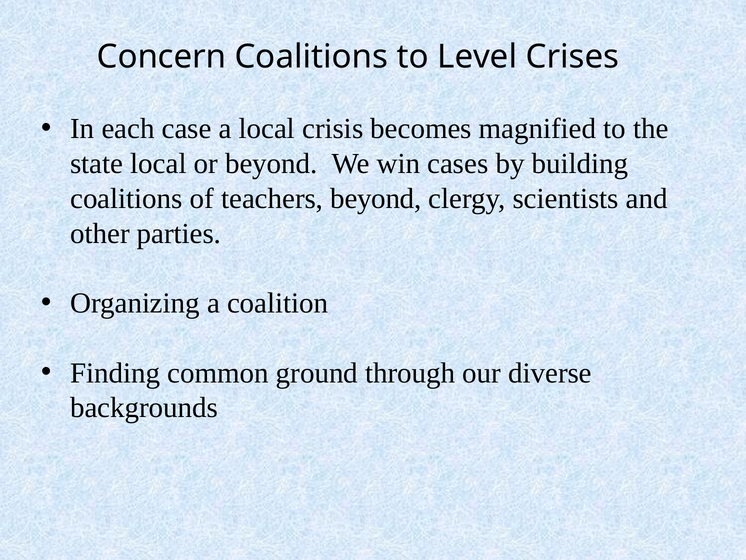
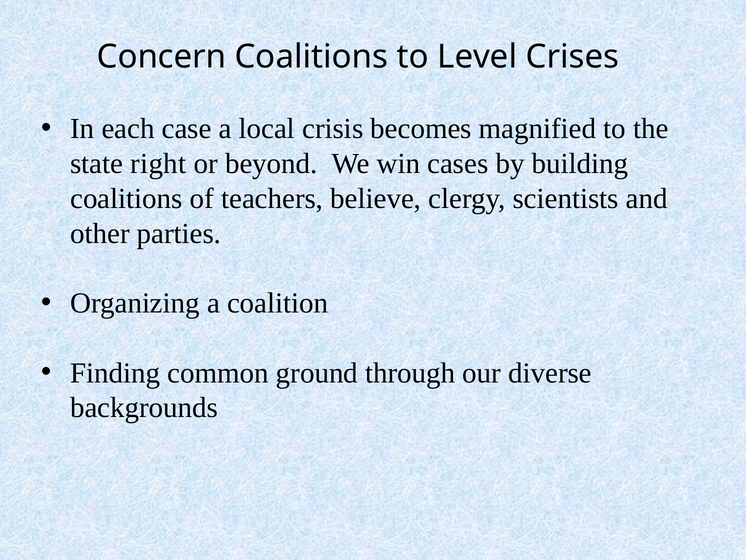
state local: local -> right (158, 164)
teachers beyond: beyond -> believe (376, 198)
